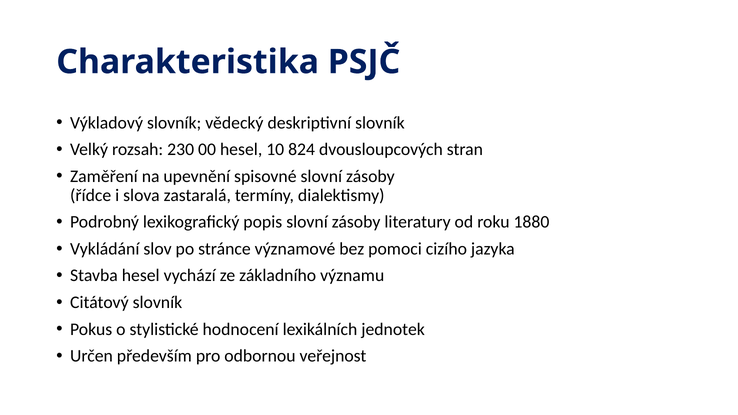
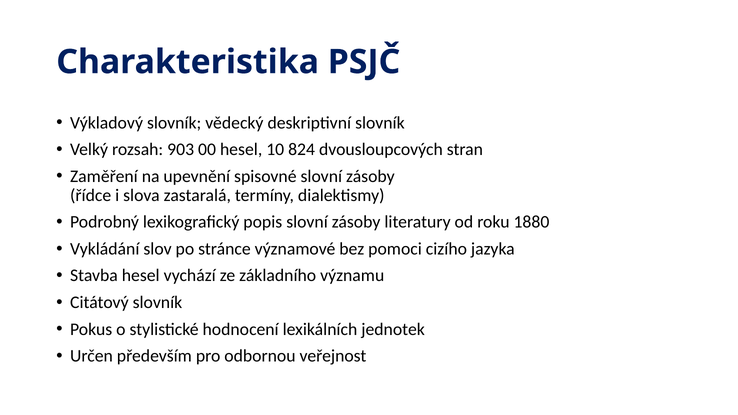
230: 230 -> 903 (181, 149)
